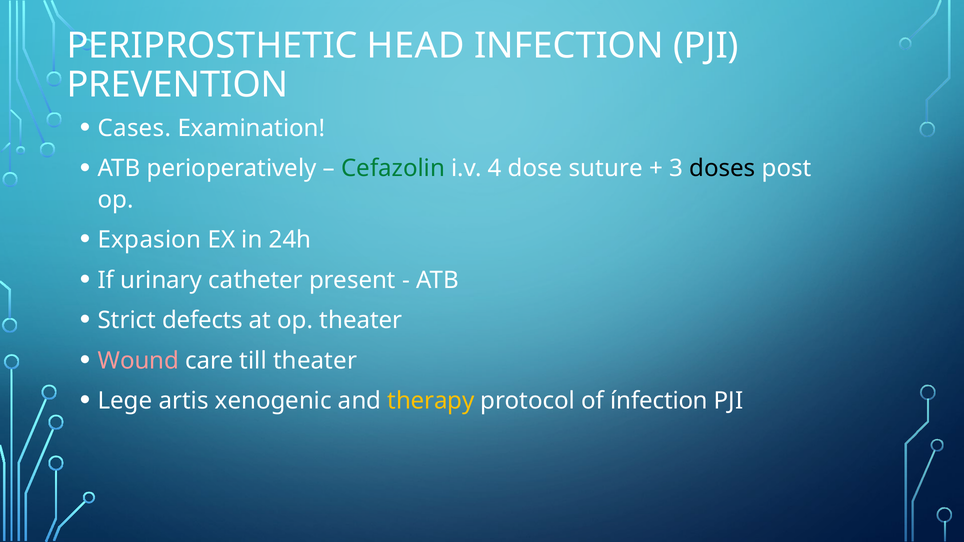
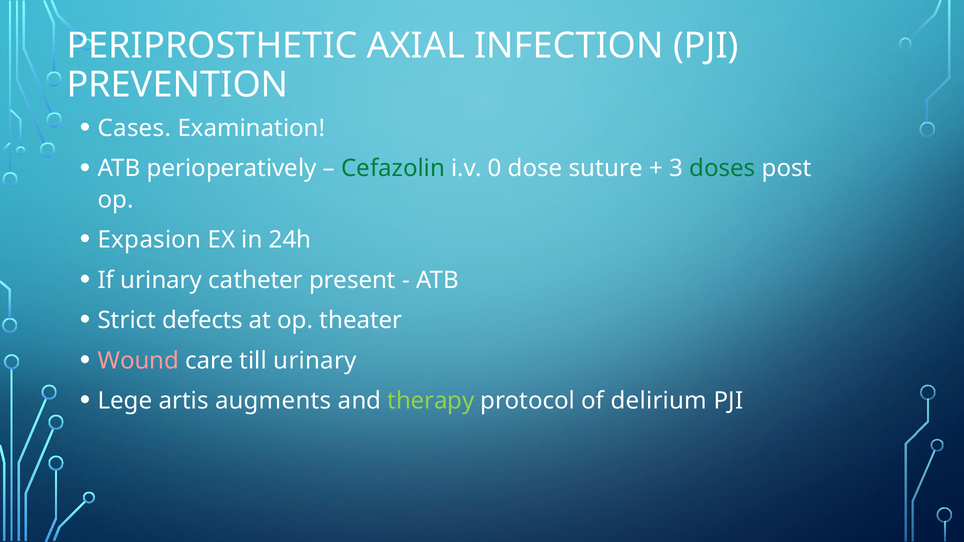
HEAD: HEAD -> AXIAL (416, 46)
4: 4 -> 0 (495, 169)
doses colour: black -> green (722, 169)
till theater: theater -> urinary (315, 361)
xenogenic: xenogenic -> augments (273, 401)
therapy colour: yellow -> light green (431, 401)
ínfection: ínfection -> delirium (659, 401)
